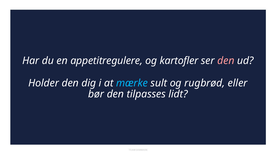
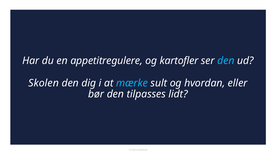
den colour: pink -> light blue (226, 61)
Holder: Holder -> Skolen (44, 83)
rugbrød: rugbrød -> hvordan (205, 83)
